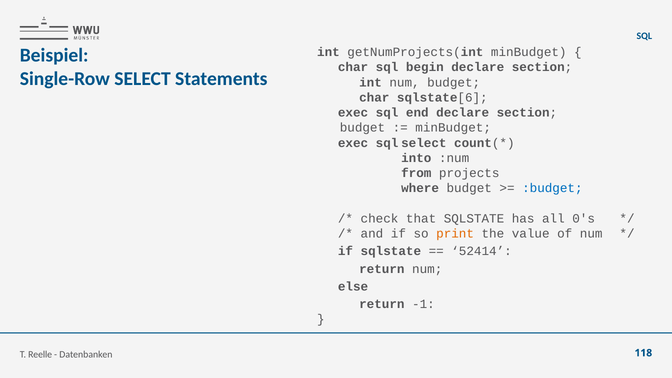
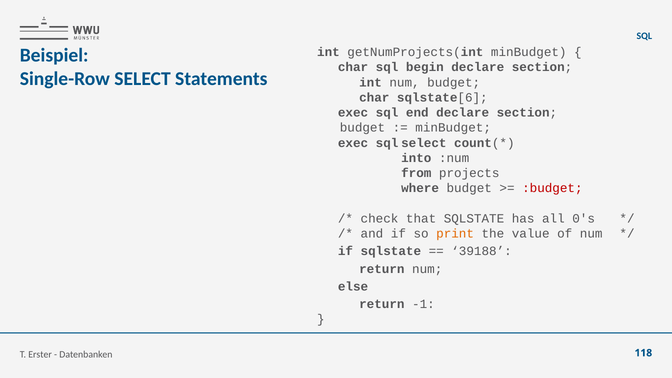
:budget colour: blue -> red (552, 188)
52414: 52414 -> 39188 (482, 251)
Reelle: Reelle -> Erster (40, 355)
